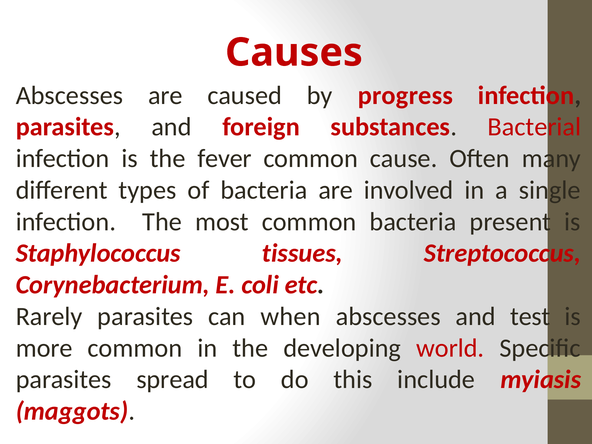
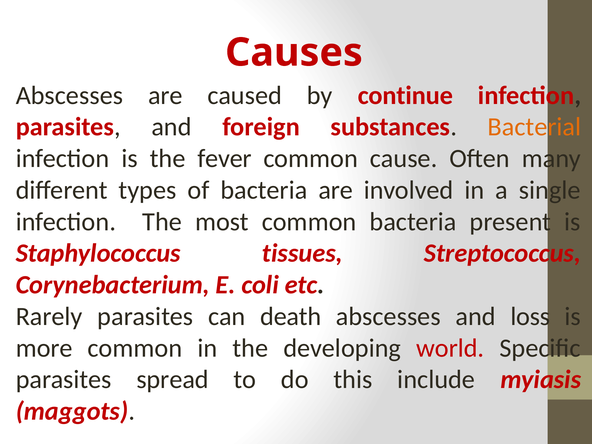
progress: progress -> continue (405, 95)
Bacterial colour: red -> orange (534, 127)
when: when -> death (291, 316)
test: test -> loss (530, 316)
